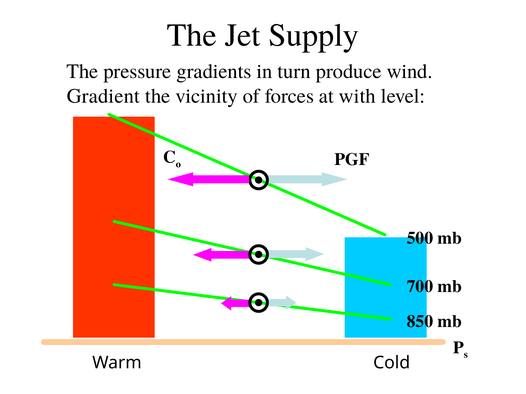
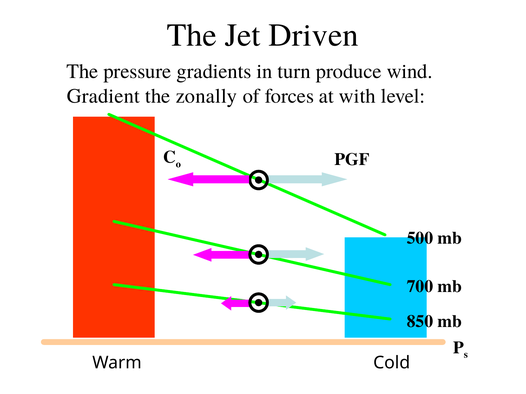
Supply: Supply -> Driven (314, 35)
vicinity: vicinity -> zonally (206, 96)
